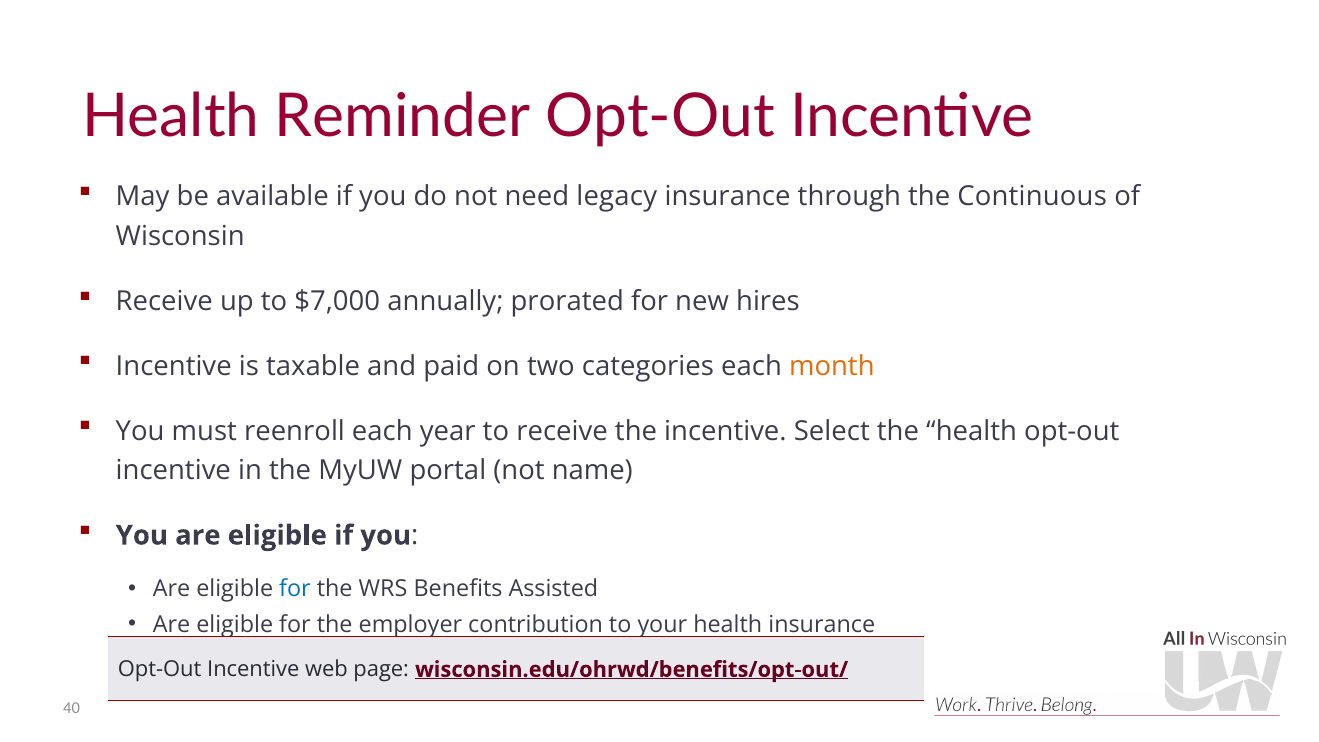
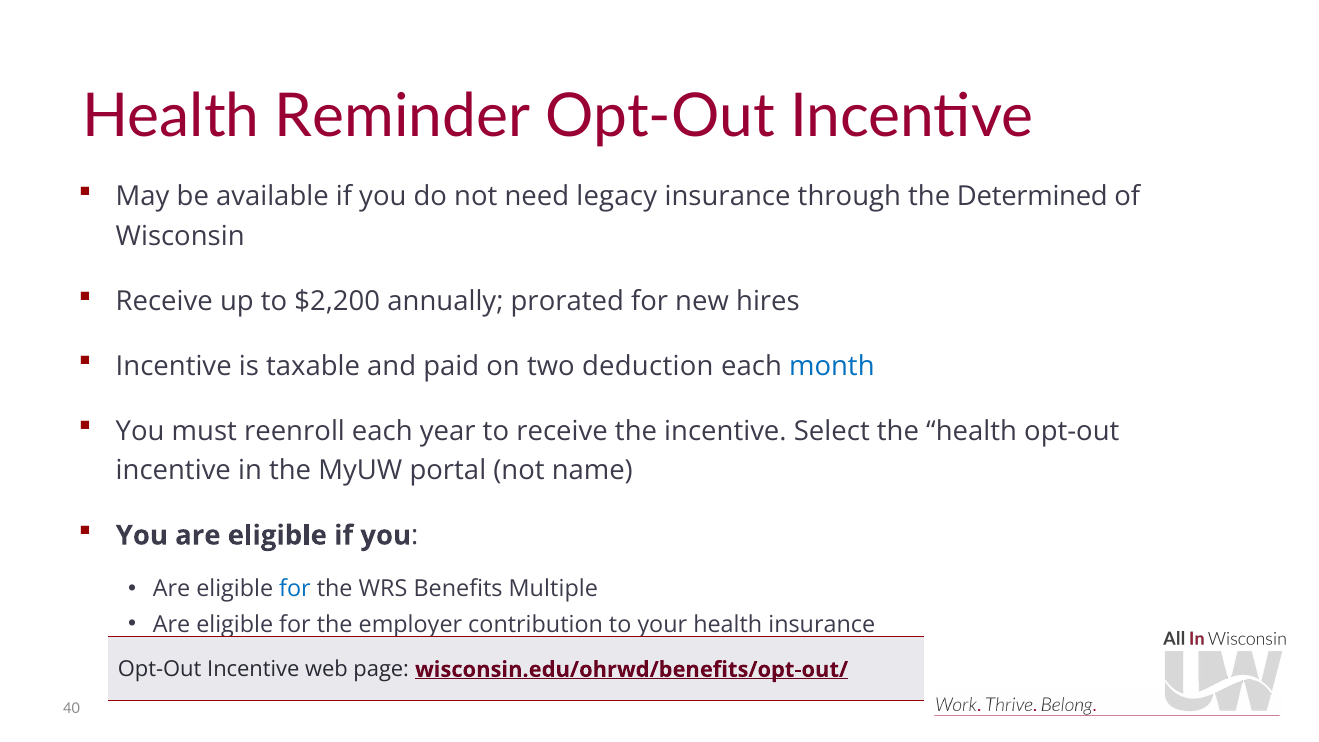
Continuous: Continuous -> Determined (1032, 197)
$7,000: $7,000 -> $2,200 (337, 301)
categories: categories -> deduction (648, 366)
month colour: orange -> blue (832, 366)
Assisted: Assisted -> Multiple (553, 589)
